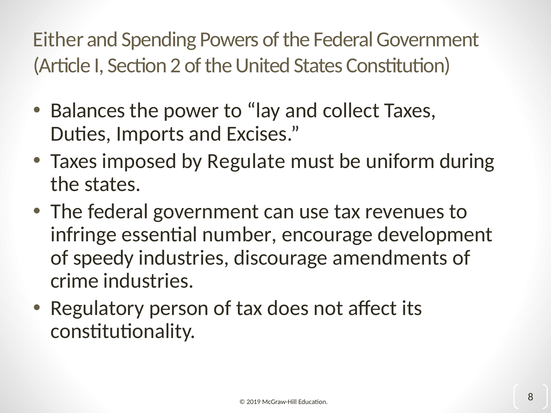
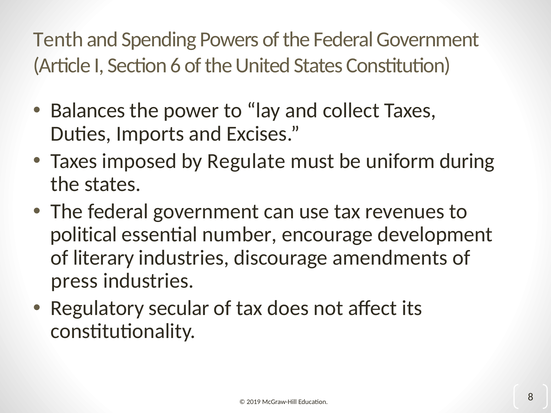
Either: Either -> Tenth (58, 40)
2: 2 -> 6 (176, 65)
infringe: infringe -> political (84, 235)
speedy: speedy -> literary (104, 258)
crime: crime -> press (74, 281)
person: person -> secular (179, 308)
